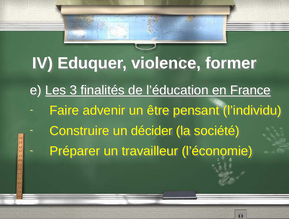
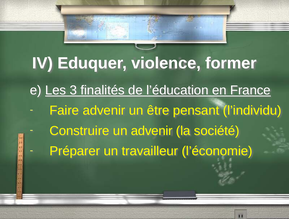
un décider: décider -> advenir (152, 131)
